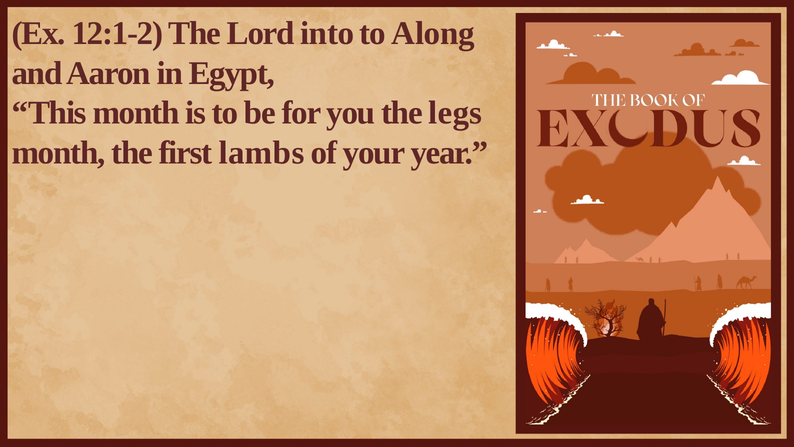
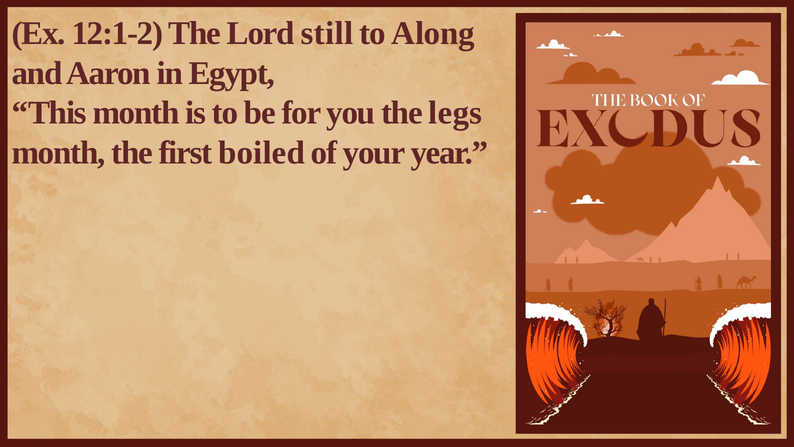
into: into -> still (327, 33)
lambs: lambs -> boiled (262, 153)
